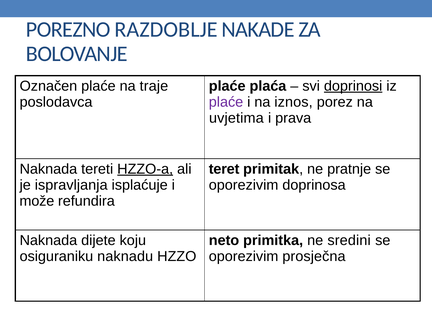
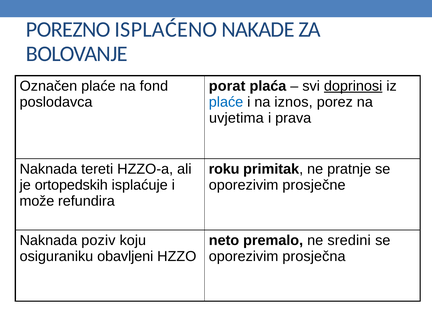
RAZDOBLJE: RAZDOBLJE -> ISPLAĆENO (166, 29)
traje: traje -> fond (154, 86)
plaće: plaće -> porat (227, 86)
plaće colour: purple -> blue (226, 102)
HZZO-a underline: present -> none (145, 169)
teret: teret -> roku (224, 169)
ispravljanja: ispravljanja -> ortopedskih (71, 185)
doprinosa: doprinosa -> prosječne (314, 185)
dijete: dijete -> poziv (98, 240)
primitka: primitka -> premalo (273, 240)
naknadu: naknadu -> obavljeni (125, 256)
